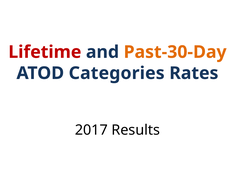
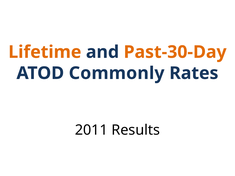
Lifetime colour: red -> orange (45, 52)
Categories: Categories -> Commonly (117, 73)
2017: 2017 -> 2011 (91, 130)
